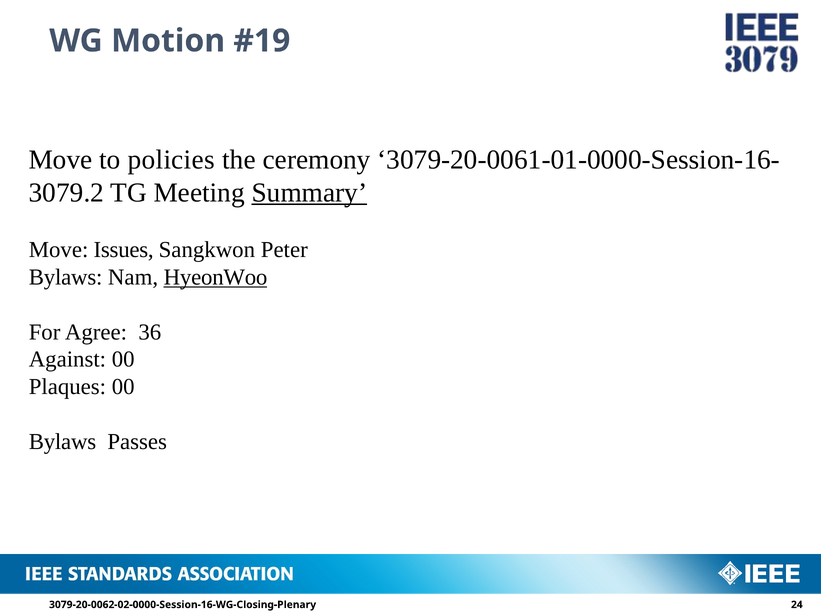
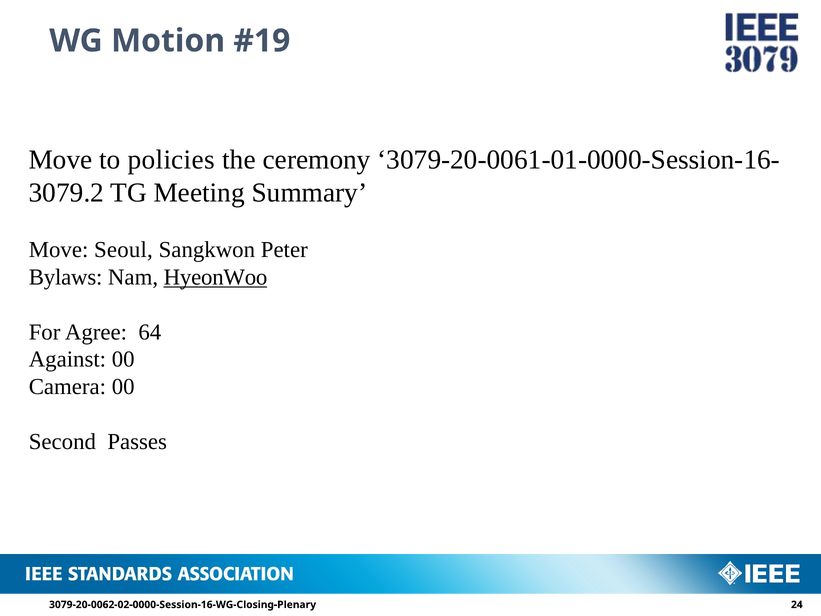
Summary underline: present -> none (309, 193)
Issues: Issues -> Seoul (123, 250)
36: 36 -> 64 (150, 332)
Plaques: Plaques -> Camera (67, 387)
Bylaws: Bylaws -> Second (62, 441)
